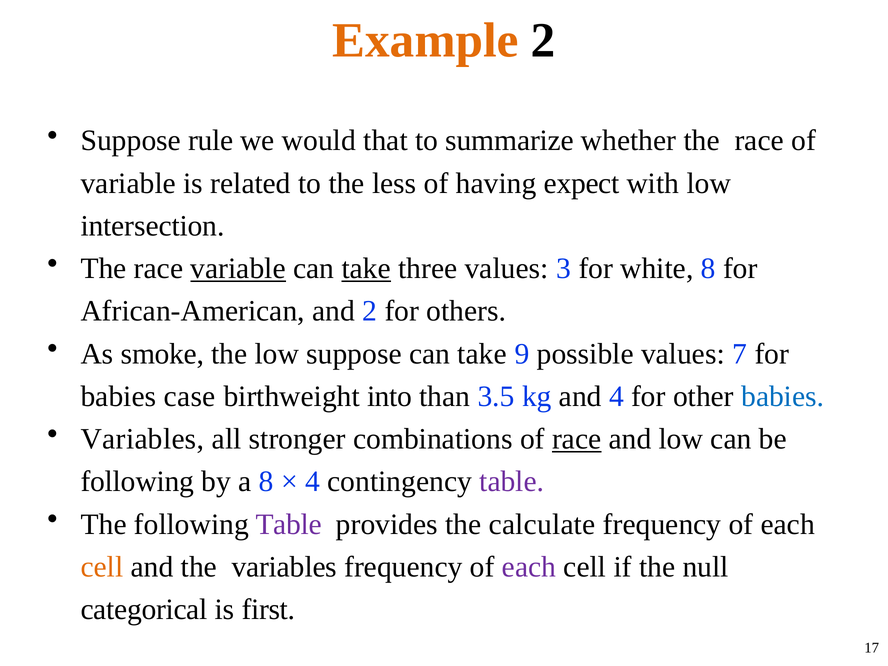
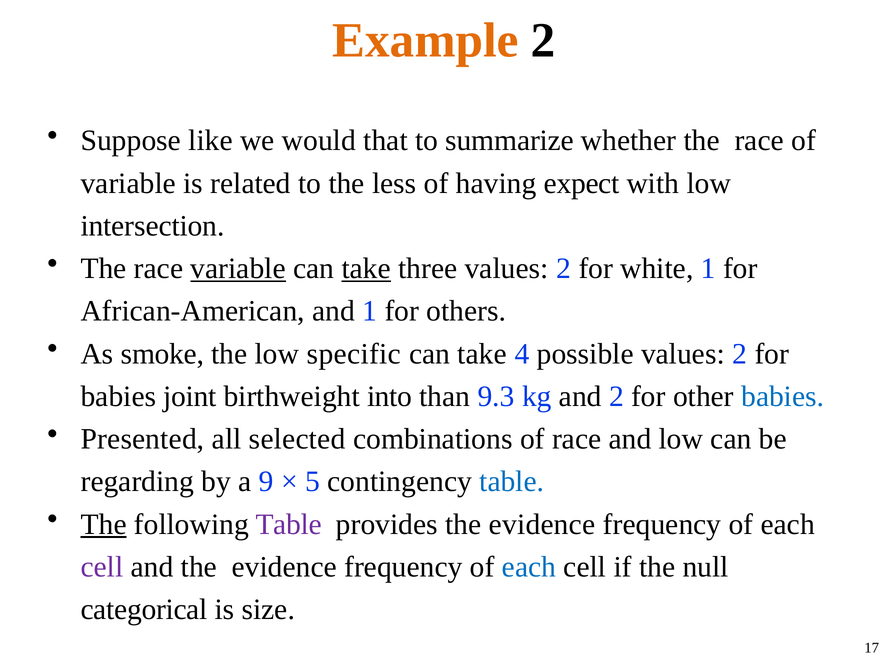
rule: rule -> like (210, 141)
three values 3: 3 -> 2 (564, 269)
white 8: 8 -> 1 (708, 269)
and 2: 2 -> 1 (370, 311)
low suppose: suppose -> specific (354, 354)
9: 9 -> 4 (522, 354)
possible values 7: 7 -> 2 (740, 354)
case: case -> joint (190, 396)
3.5: 3.5 -> 9.3 (496, 396)
and 4: 4 -> 2 (616, 396)
Variables: Variables -> Presented (143, 439)
stronger: stronger -> selected (297, 439)
race underline: present -> none (577, 439)
following: following -> regarding (137, 482)
a 8: 8 -> 9 (266, 482)
4: 4 -> 5 (313, 482)
table colour: purple -> blue (512, 482)
The underline: none -> present (104, 524)
provides the calculate: calculate -> evidence (542, 524)
cell colour: orange -> purple (102, 567)
and the variables: variables -> evidence (284, 567)
each colour: purple -> blue (529, 567)
first: first -> size (268, 609)
